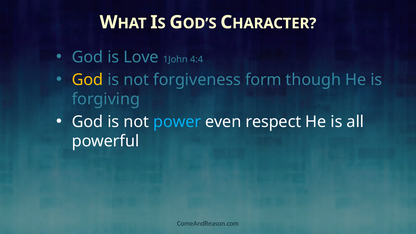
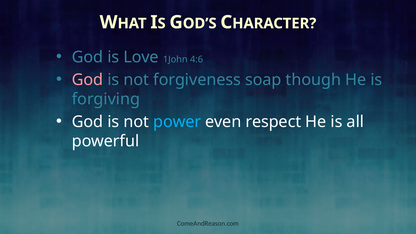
4:4: 4:4 -> 4:6 (197, 59)
God colour: yellow -> pink (88, 80)
form: form -> soap (263, 80)
